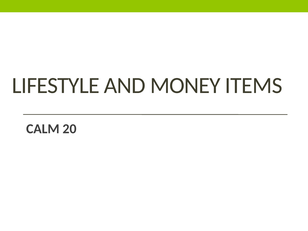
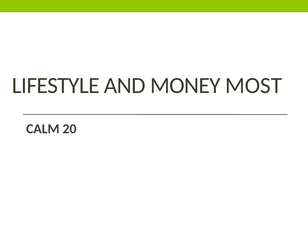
ITEMS: ITEMS -> MOST (254, 86)
